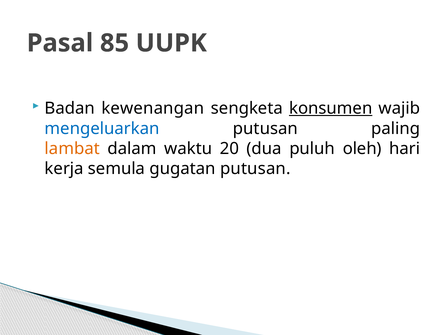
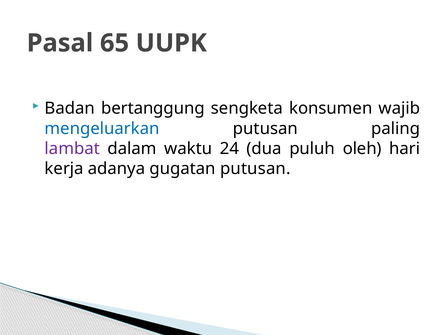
85: 85 -> 65 (115, 43)
kewenangan: kewenangan -> bertanggung (153, 108)
konsumen underline: present -> none (331, 108)
lambat colour: orange -> purple (72, 149)
20: 20 -> 24 (229, 149)
semula: semula -> adanya (117, 169)
